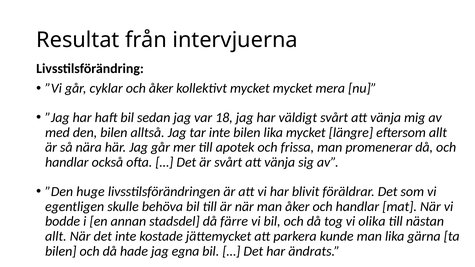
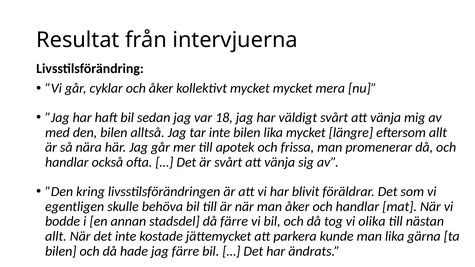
huge: huge -> kring (91, 192)
jag egna: egna -> färre (185, 251)
